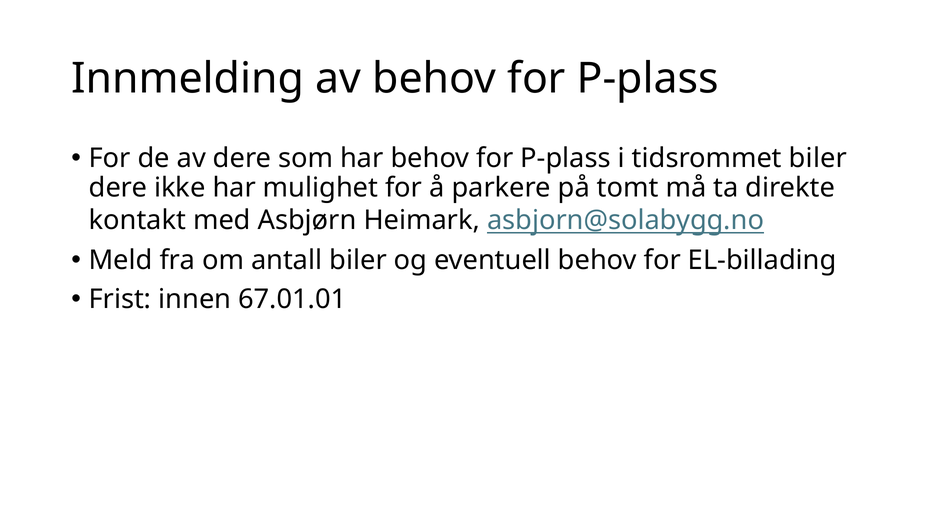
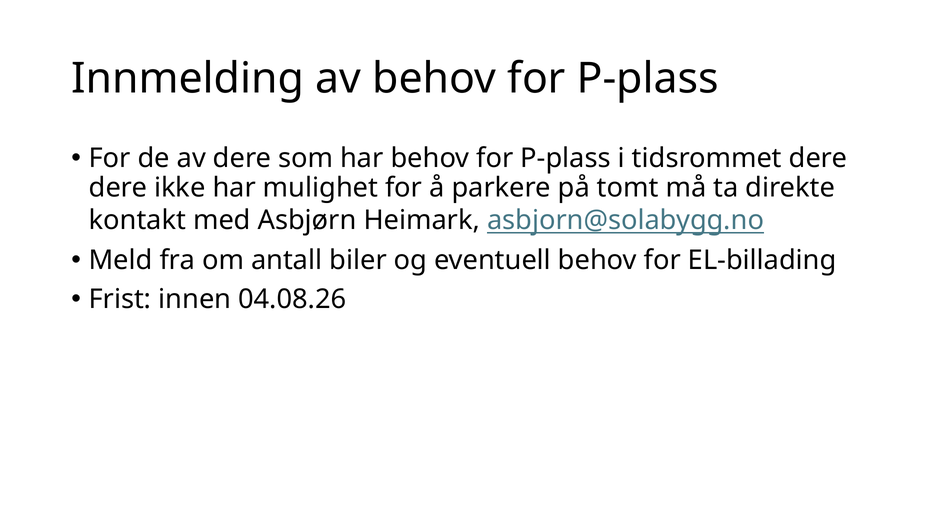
tidsrommet biler: biler -> dere (818, 158)
67.01.01: 67.01.01 -> 04.08.26 (292, 299)
